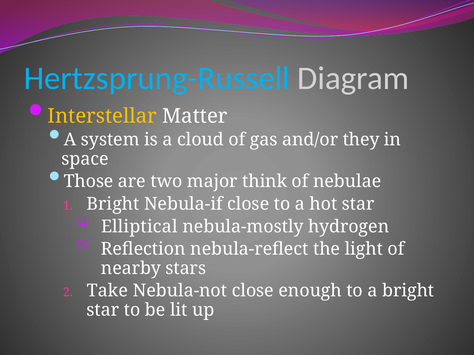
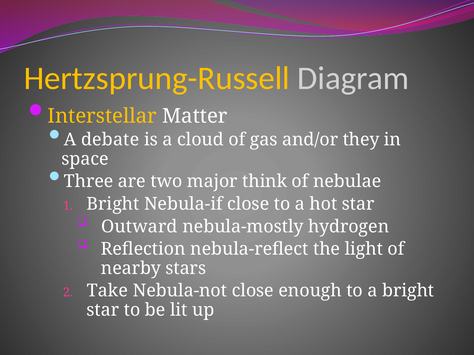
Hertzsprung-Russell colour: light blue -> yellow (157, 78)
system: system -> debate (110, 140)
Those: Those -> Three (89, 182)
Elliptical: Elliptical -> Outward (139, 227)
